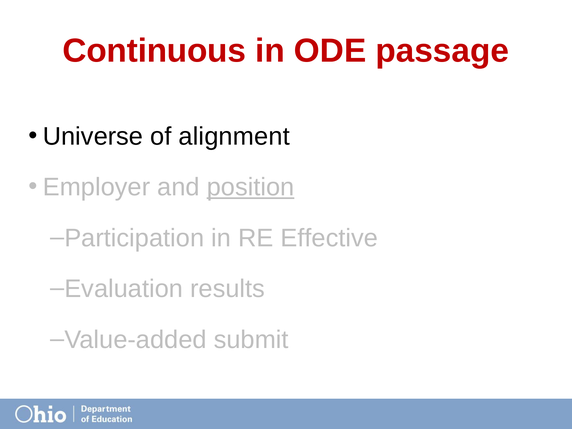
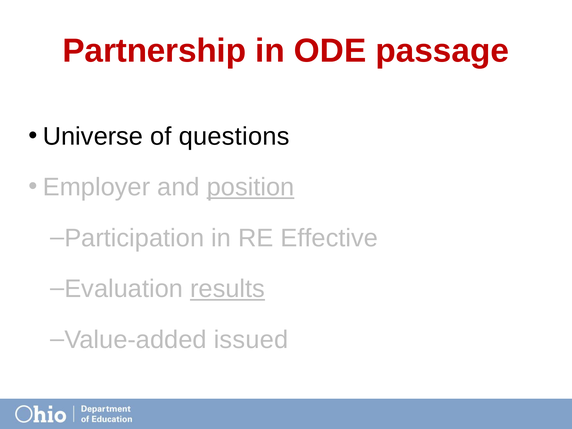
Continuous: Continuous -> Partnership (154, 51)
alignment: alignment -> questions (234, 136)
results underline: none -> present (228, 289)
submit: submit -> issued (251, 340)
